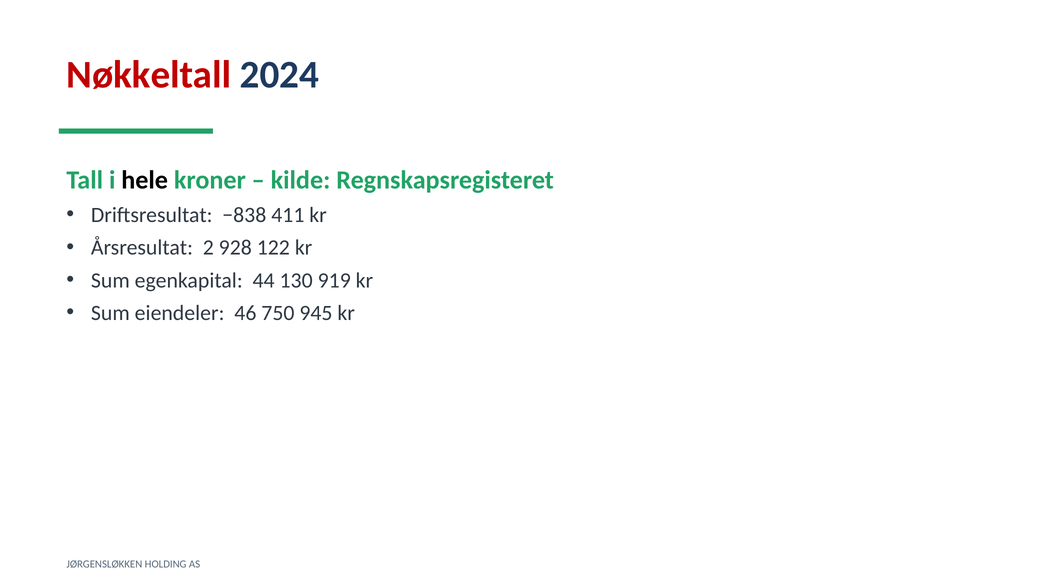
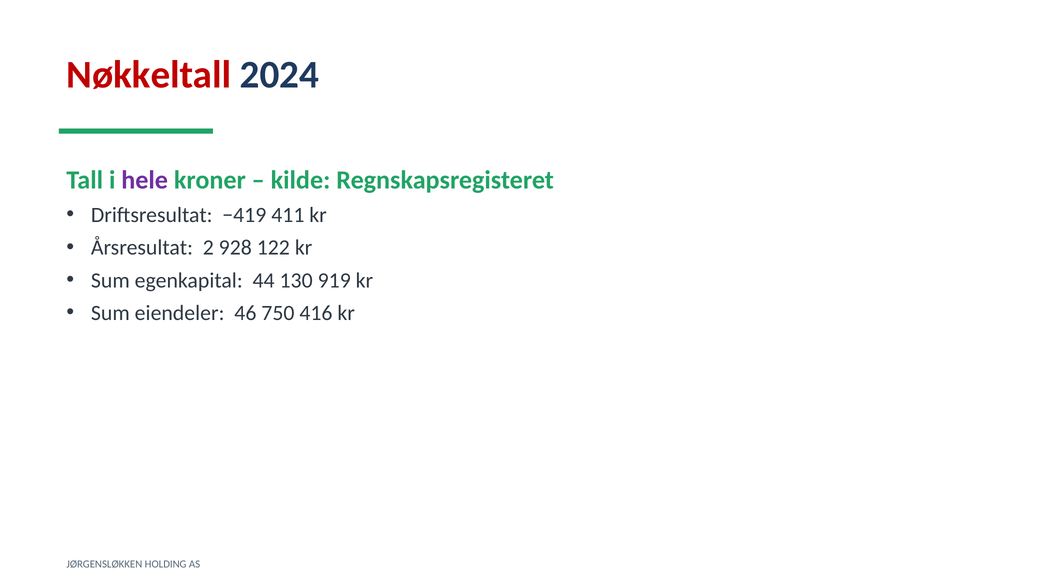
hele colour: black -> purple (145, 180)
−838: −838 -> −419 (244, 215)
945: 945 -> 416 (316, 313)
